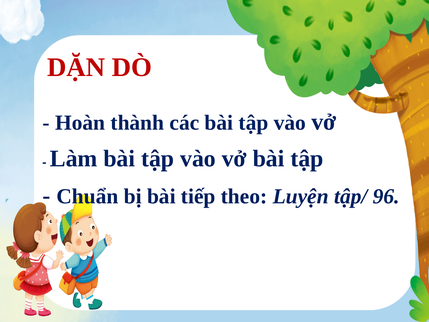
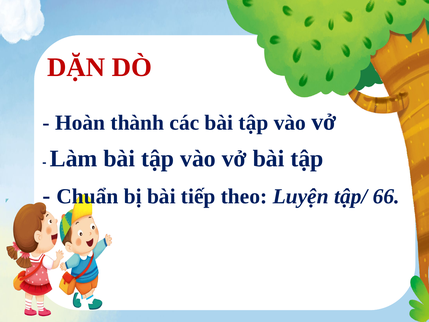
96: 96 -> 66 (386, 196)
